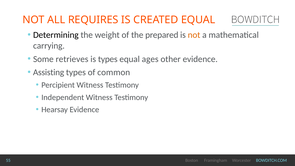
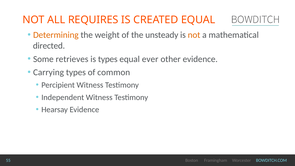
Determining colour: black -> orange (56, 35)
prepared: prepared -> unsteady (162, 35)
carrying: carrying -> directed (49, 46)
ages: ages -> ever (150, 59)
Assisting: Assisting -> Carrying (49, 72)
